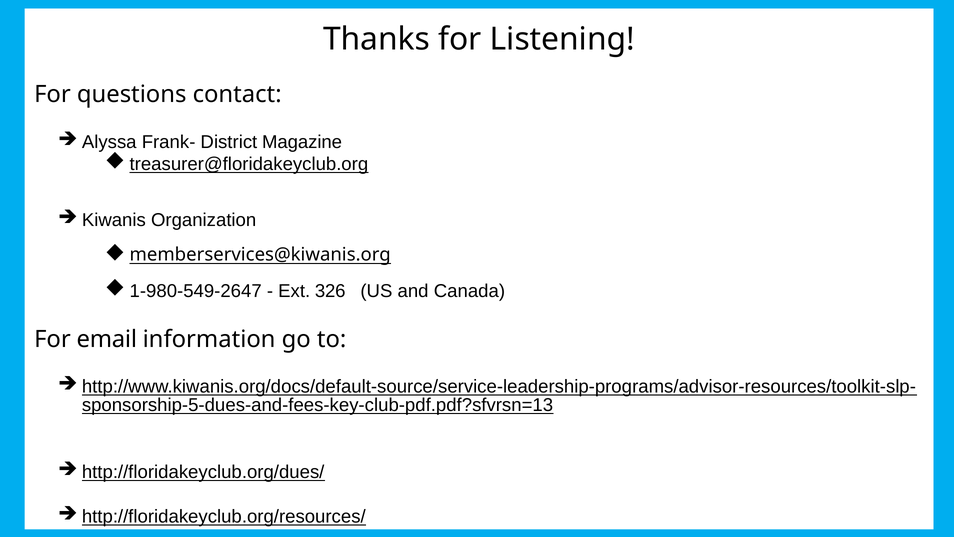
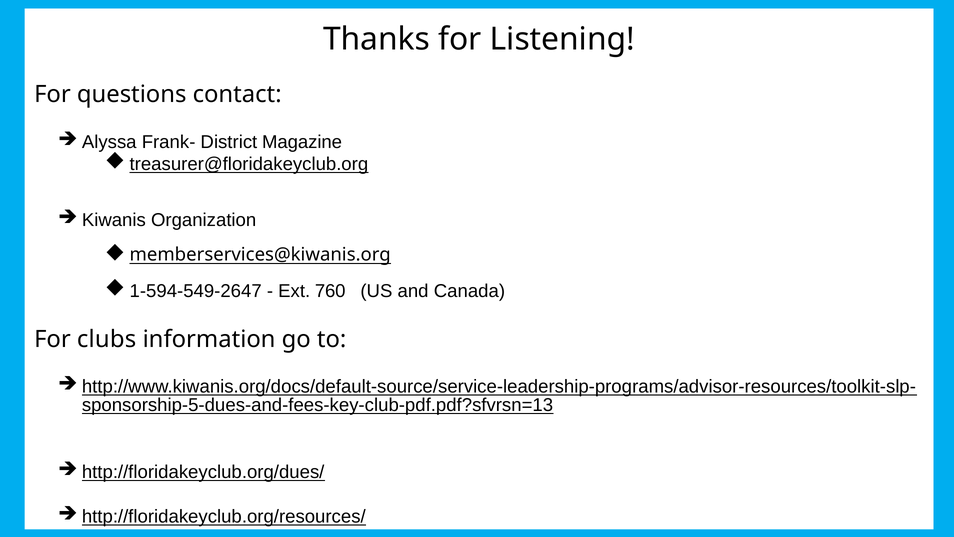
1-980-549-2647: 1-980-549-2647 -> 1-594-549-2647 (196, 291)
326: 326 -> 760 (330, 291)
email: email -> clubs (107, 339)
